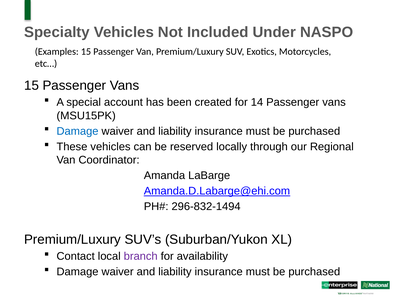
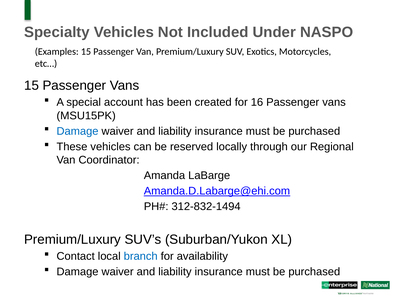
14: 14 -> 16 (257, 102)
296-832-1494: 296-832-1494 -> 312-832-1494 (206, 207)
branch colour: purple -> blue (141, 256)
